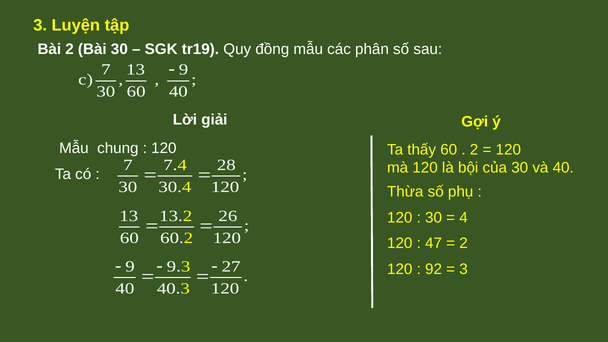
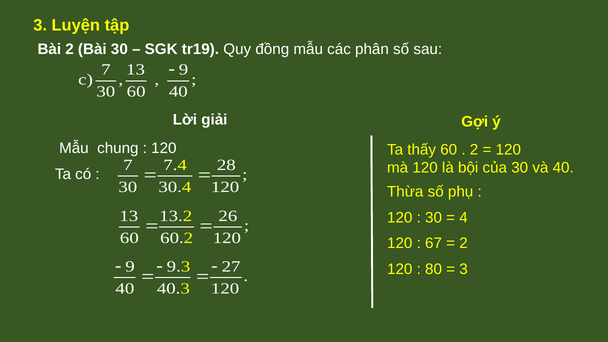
47: 47 -> 67 (434, 243)
92: 92 -> 80 (434, 269)
